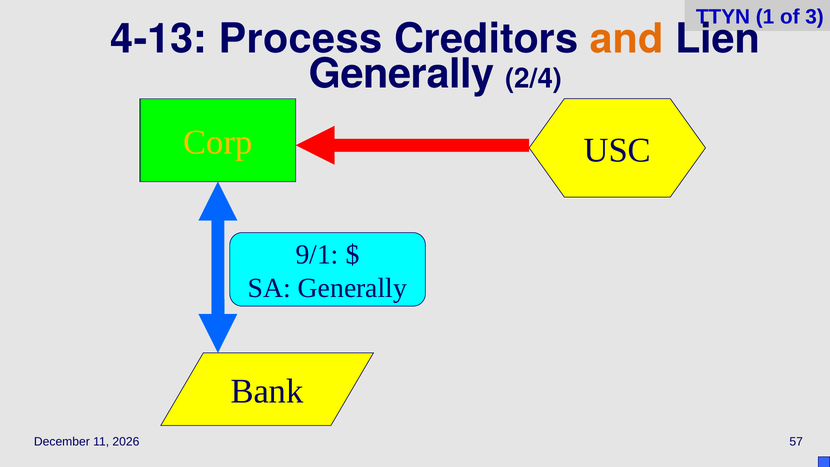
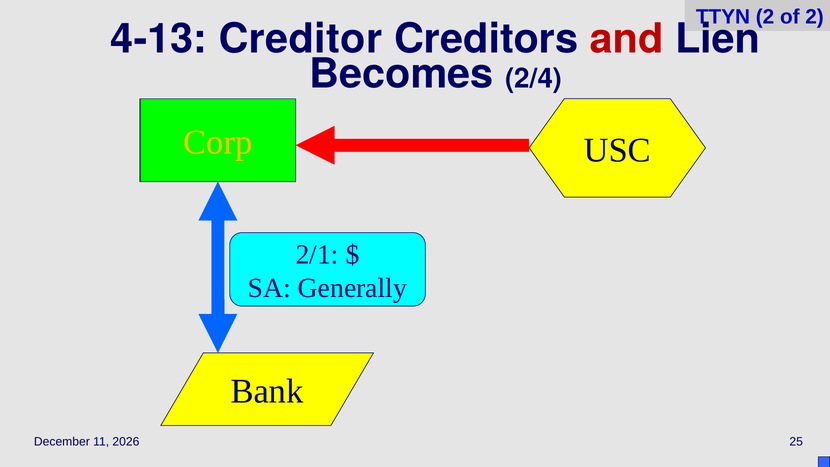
TTYN 1: 1 -> 2 (765, 17)
of 3: 3 -> 2 (815, 17)
Process: Process -> Creditor (300, 39)
and colour: orange -> red (627, 39)
Generally: Generally -> Becomes (401, 74)
9/1: 9/1 -> 2/1 (317, 255)
57: 57 -> 25 (796, 442)
